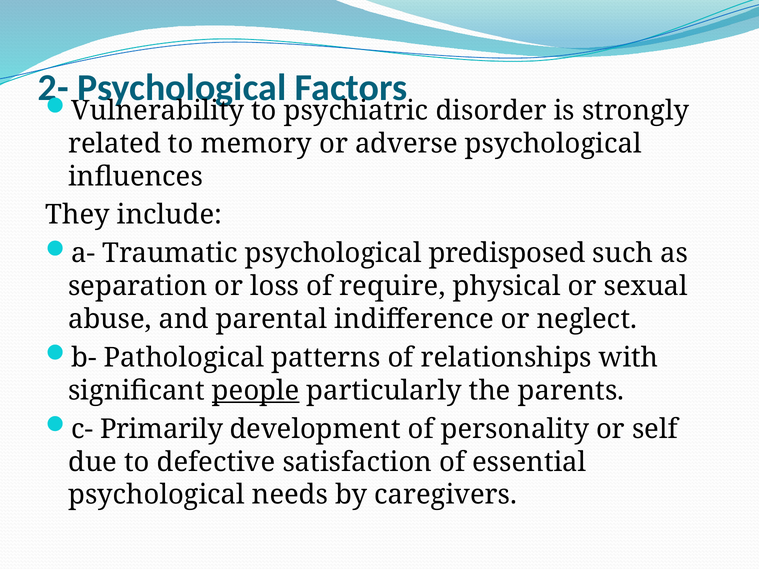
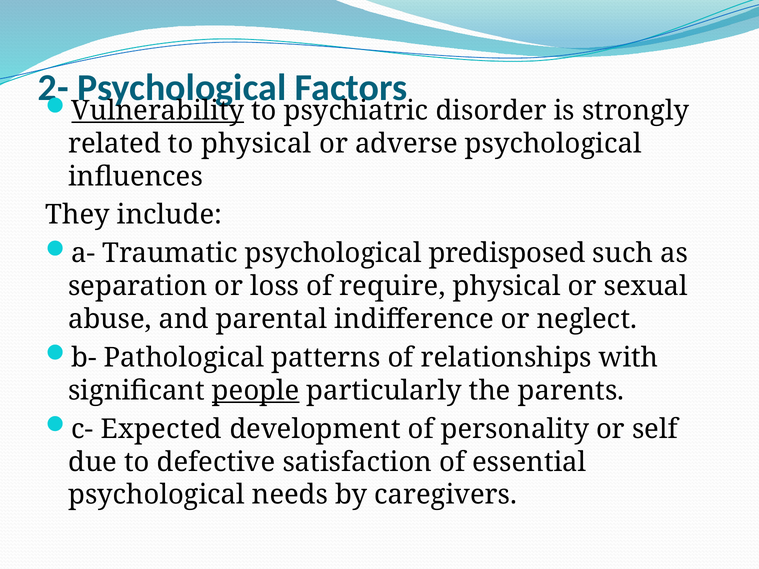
Vulnerability underline: none -> present (158, 111)
to memory: memory -> physical (256, 144)
Primarily: Primarily -> Expected (161, 429)
